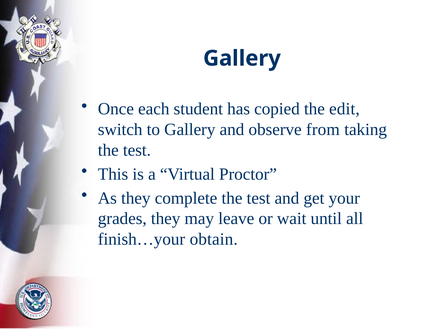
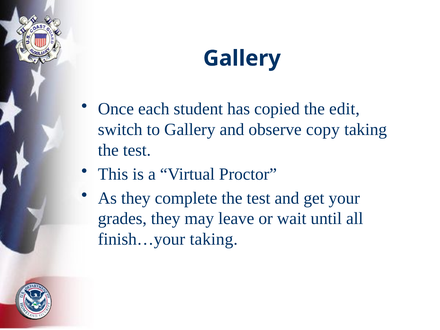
from: from -> copy (323, 130)
finish…your obtain: obtain -> taking (214, 239)
